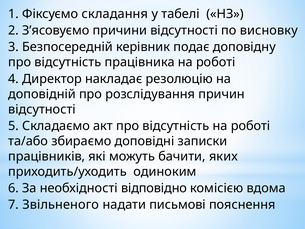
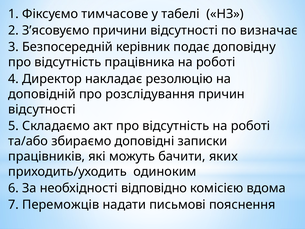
складання: складання -> тимчасове (115, 14)
висновку: висновку -> визначає (269, 30)
Звільненого: Звільненого -> Переможців (61, 205)
